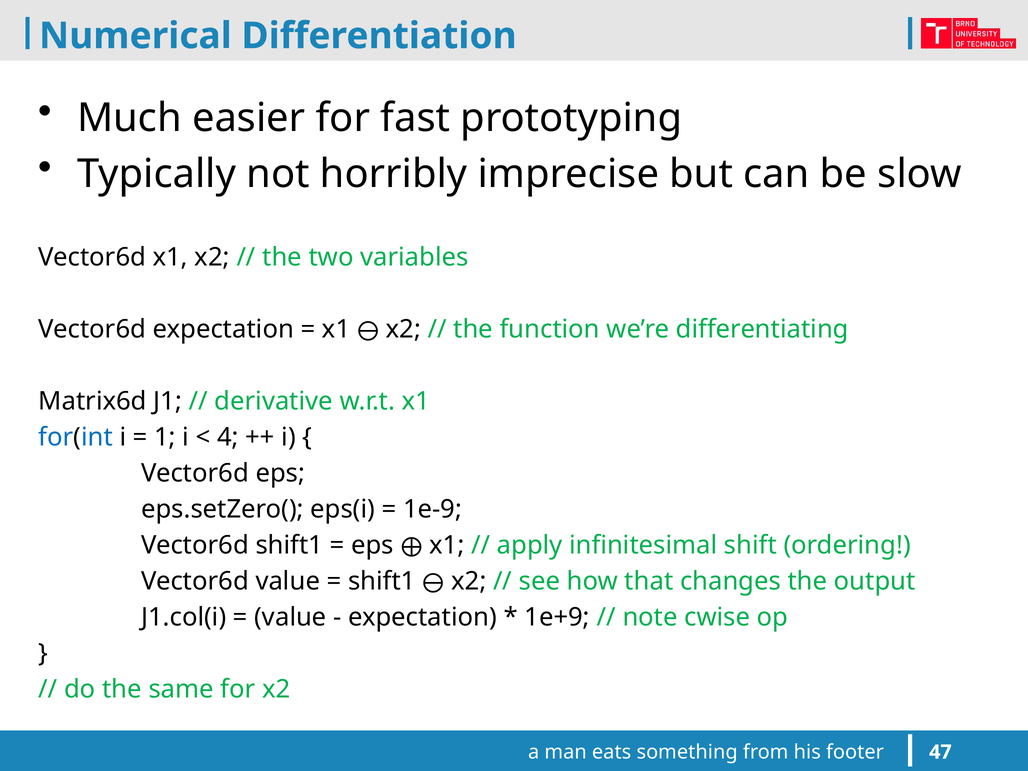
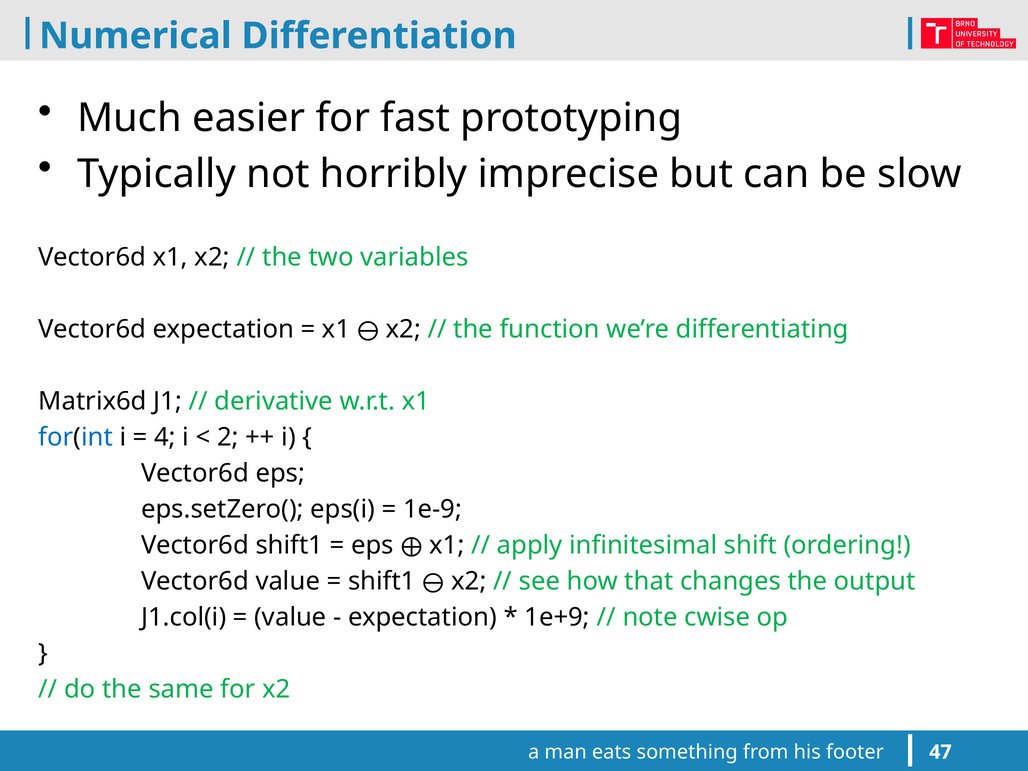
1: 1 -> 4 (165, 437)
4: 4 -> 2 (228, 437)
